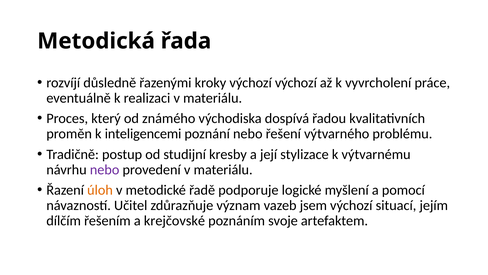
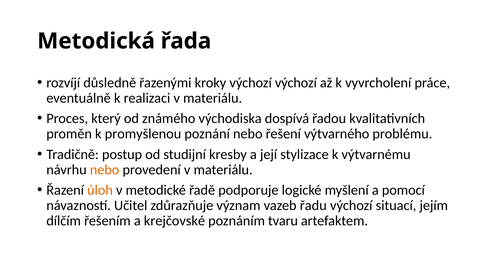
inteligencemi: inteligencemi -> promyšlenou (143, 134)
nebo colour: purple -> orange (105, 169)
jsem: jsem -> řadu (313, 205)
svoje: svoje -> tvaru (283, 221)
